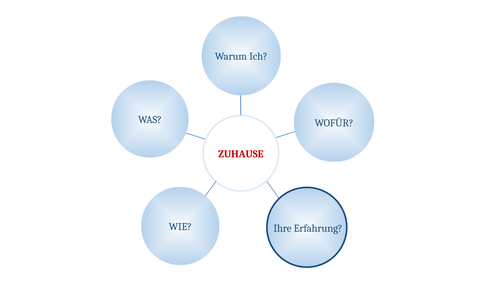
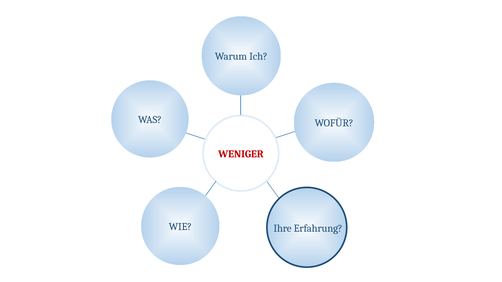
ZUHAUSE: ZUHAUSE -> WENIGER (241, 154)
